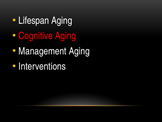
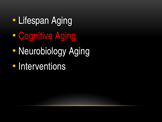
Management: Management -> Neurobiology (42, 51)
